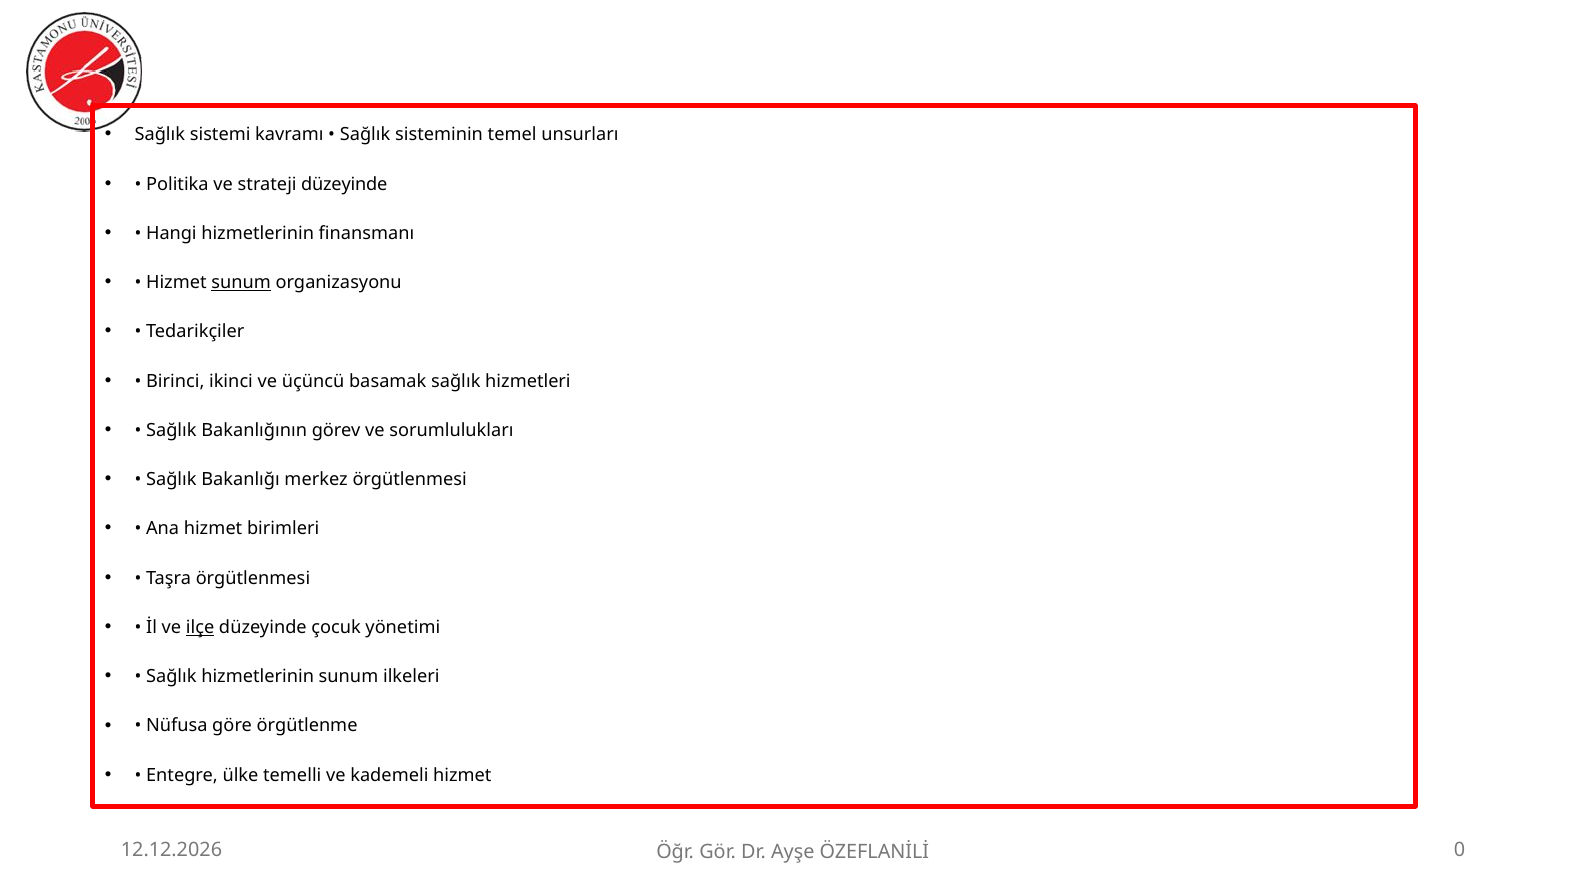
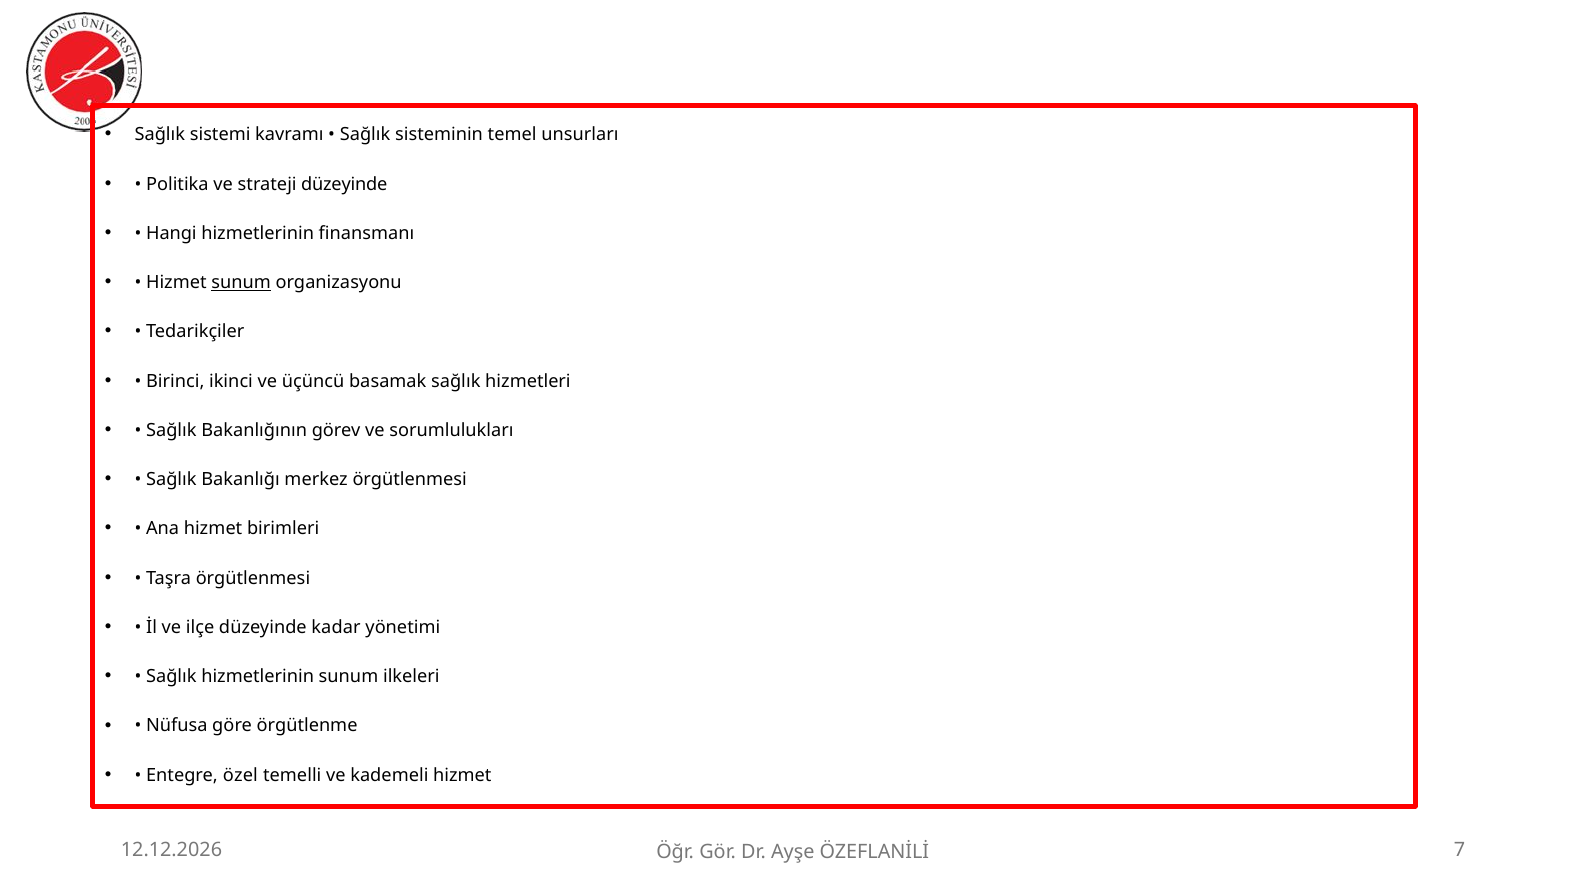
ilçe underline: present -> none (200, 627)
çocuk: çocuk -> kadar (336, 627)
ülke: ülke -> özel (240, 775)
0: 0 -> 7 (1459, 850)
